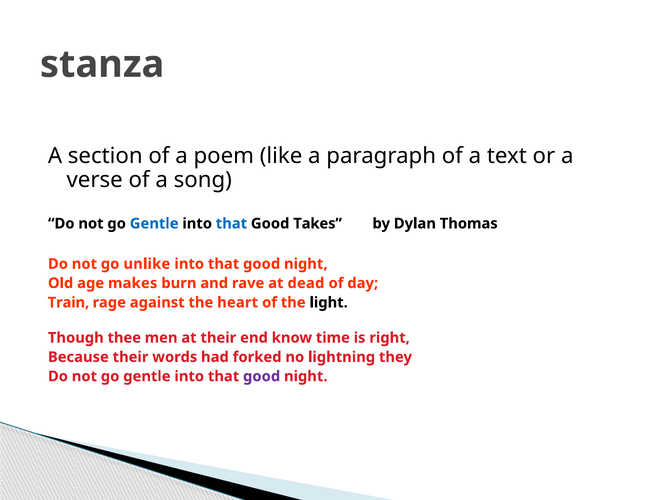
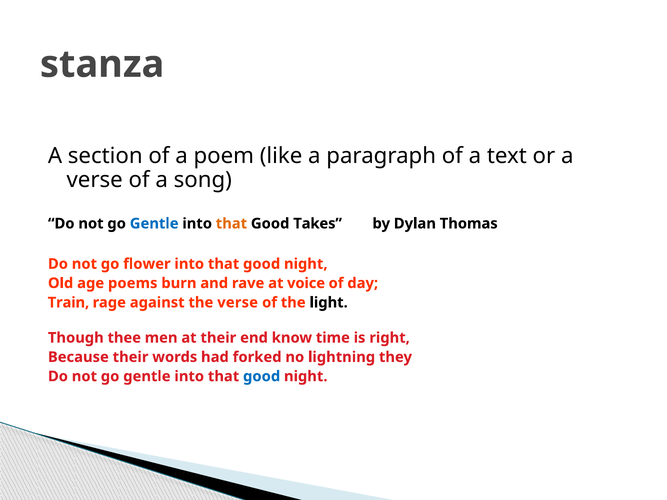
that colour: blue -> orange (231, 224)
unlike: unlike -> flower (147, 264)
makes: makes -> poems (133, 283)
dead: dead -> voice (306, 283)
the heart: heart -> verse (238, 303)
good colour: purple -> blue (262, 377)
